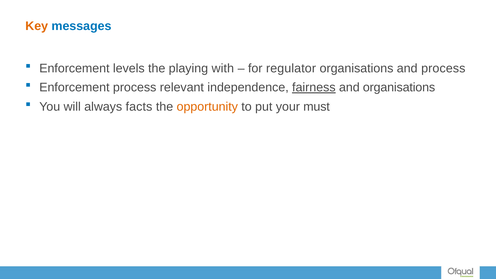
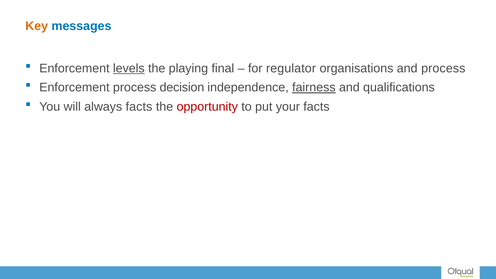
levels underline: none -> present (129, 68)
with: with -> final (223, 68)
relevant: relevant -> decision (182, 87)
and organisations: organisations -> qualifications (399, 87)
opportunity colour: orange -> red (207, 107)
your must: must -> facts (316, 107)
